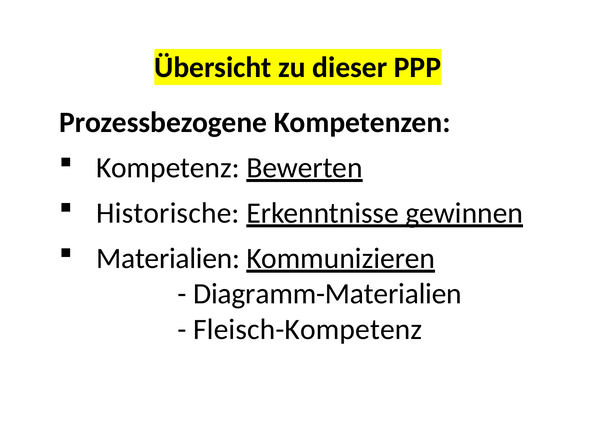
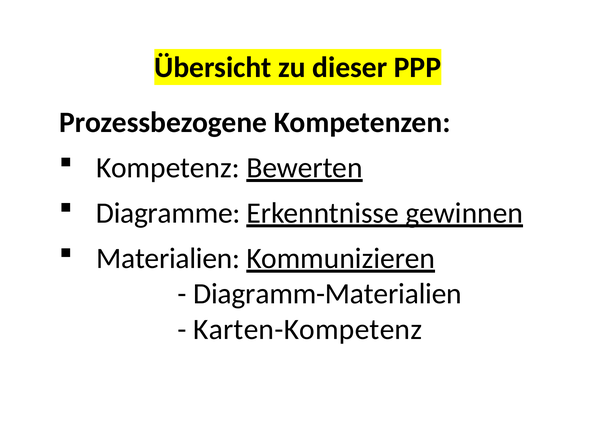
Historische: Historische -> Diagramme (168, 213)
Fleisch-Kompetenz: Fleisch-Kompetenz -> Karten-Kompetenz (308, 329)
